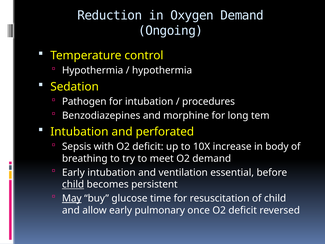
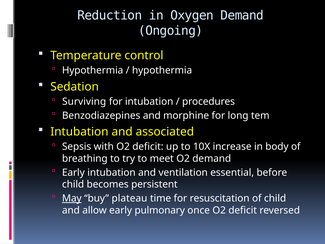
Pathogen: Pathogen -> Surviving (84, 101)
perforated: perforated -> associated (165, 132)
child underline: present -> none (73, 184)
glucose: glucose -> plateau (129, 198)
